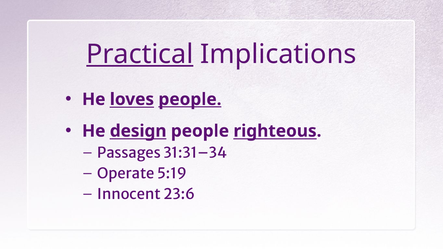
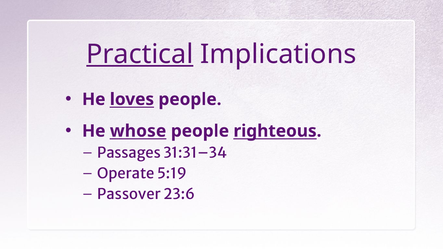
people underline: present -> none (190, 99)
design: design -> whose (138, 131)
Innocent: Innocent -> Passover (129, 194)
